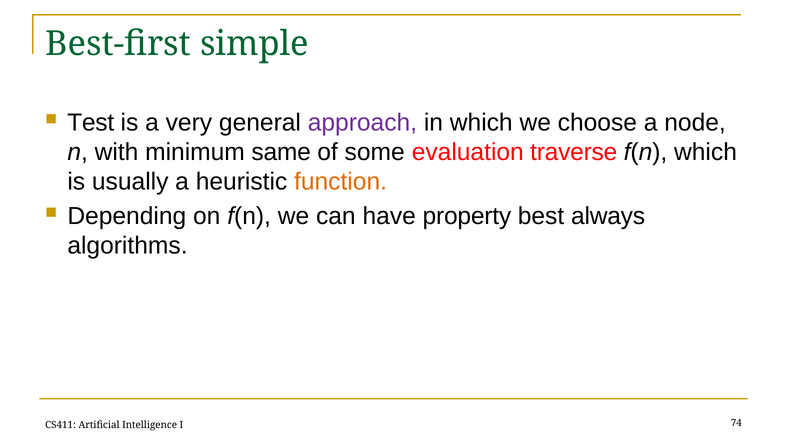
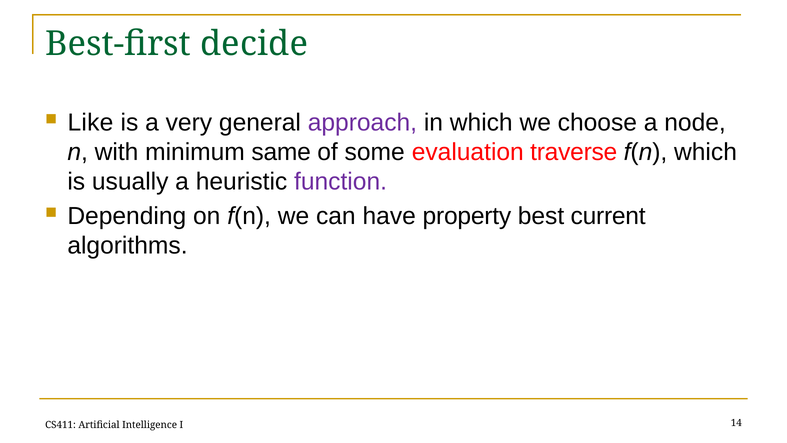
simple: simple -> decide (254, 44)
Test: Test -> Like (90, 123)
function colour: orange -> purple (341, 182)
always: always -> current (608, 216)
74: 74 -> 14 (736, 423)
